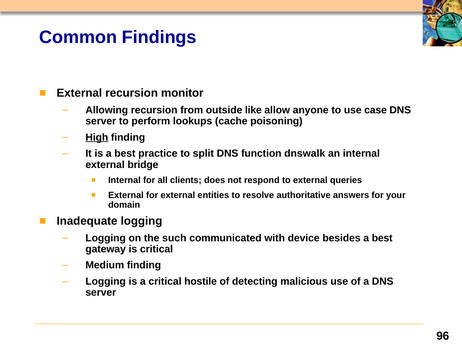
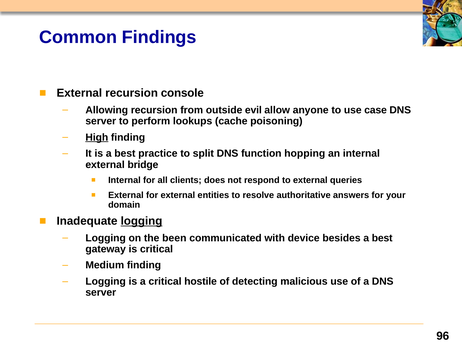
monitor: monitor -> console (182, 93)
like: like -> evil (253, 110)
dnswalk: dnswalk -> hopping (305, 153)
logging underline: none -> present (142, 221)
such: such -> been (174, 238)
